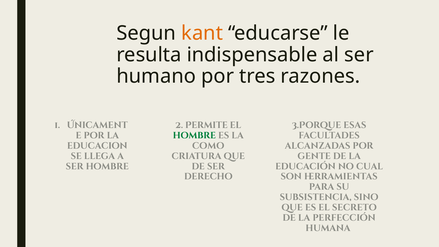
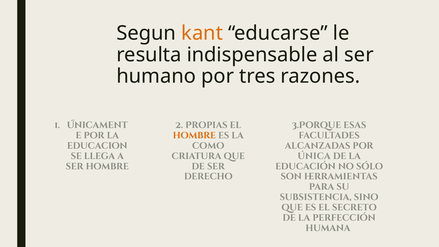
Permite: Permite -> Propias (206, 125)
hombre colour: green -> orange (194, 135)
gente: gente -> única (314, 156)
cual: cual -> sólo (370, 166)
